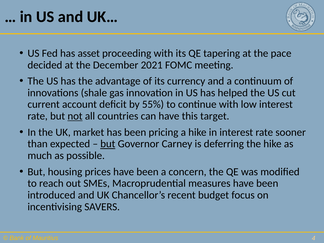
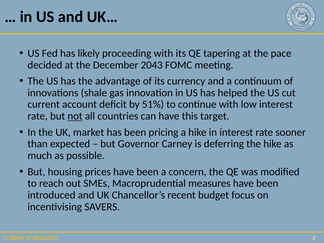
asset: asset -> likely (89, 53)
2021: 2021 -> 2043 (152, 65)
55%: 55% -> 51% (153, 104)
but underline: present -> none (108, 144)
